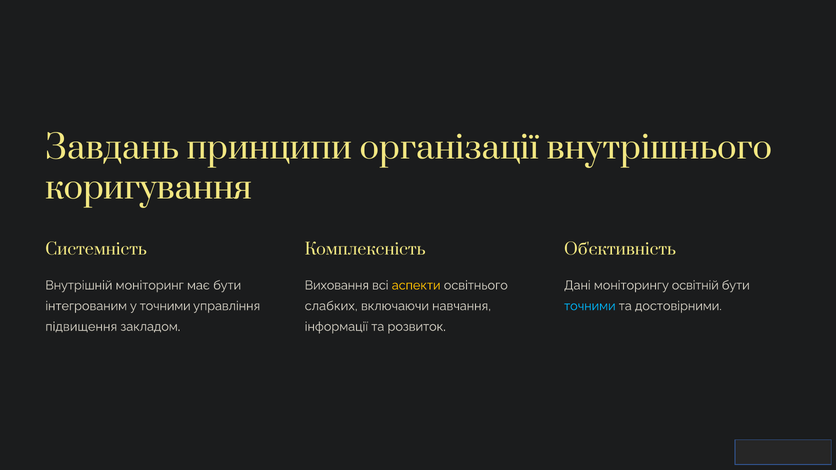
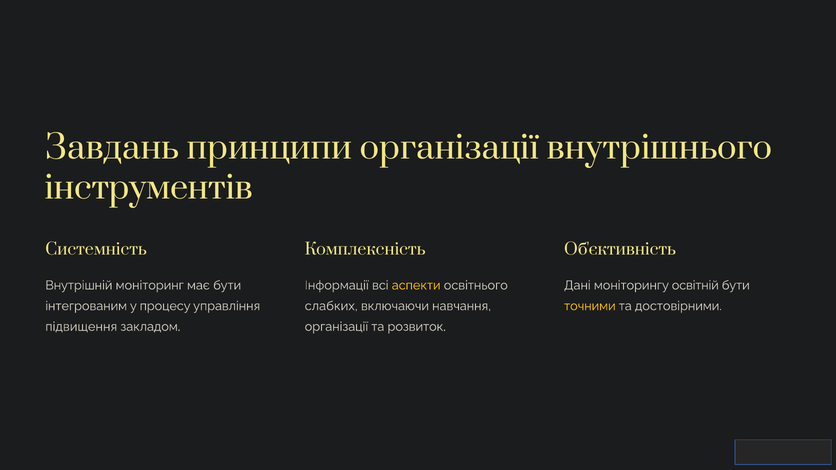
коригування: коригування -> інструментів (149, 188)
Виховання: Виховання -> Інформації (337, 285)
у точними: точними -> процесу (165, 306)
точними colour: light blue -> yellow (590, 306)
інформації: інформації -> організації (336, 327)
